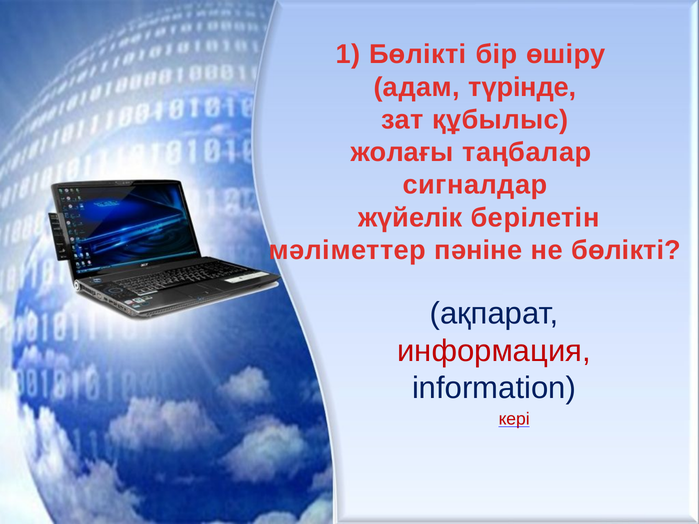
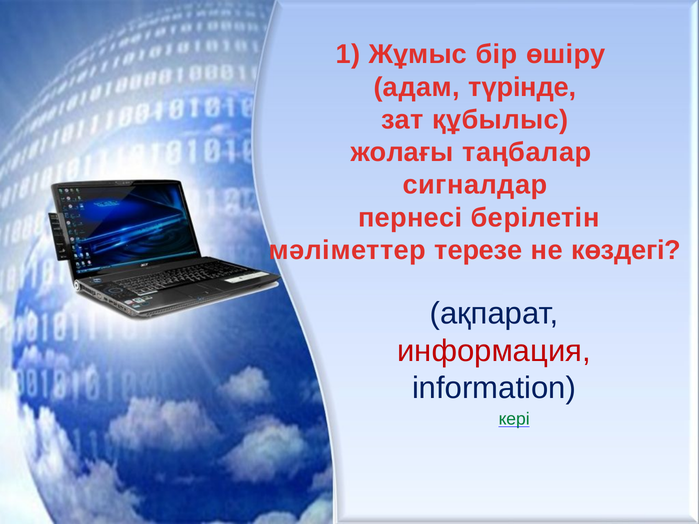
1 Бөлікті: Бөлікті -> Жұмыс (418, 54)
жүйелік: жүйелік -> пернесі (410, 218)
пәніне: пәніне -> терезе (478, 250)
не бөлікті: бөлікті -> көздегі (626, 250)
кері colour: red -> green (514, 419)
